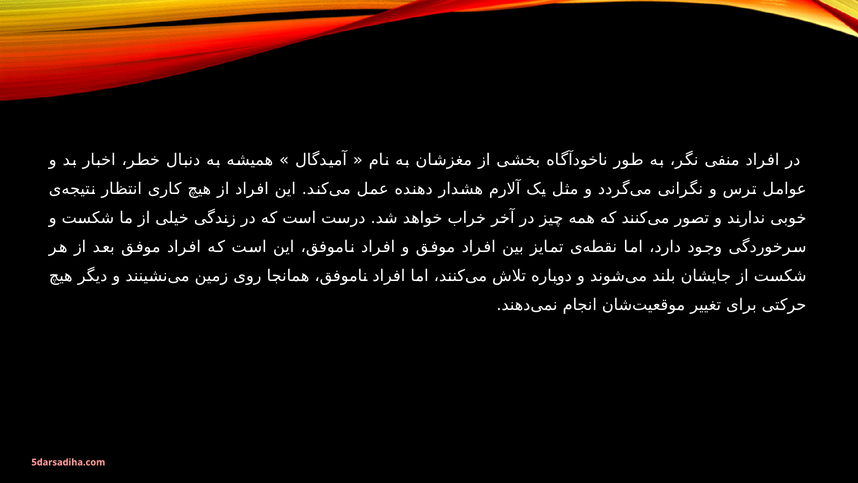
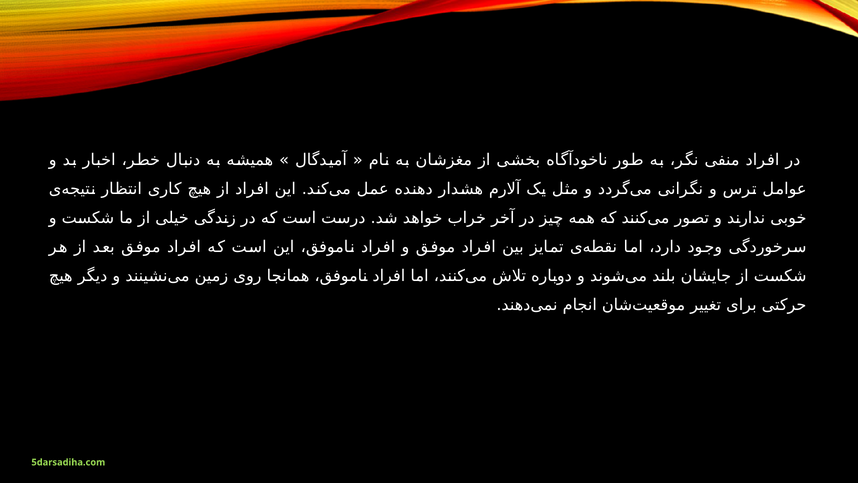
5darsadiha.com colour: pink -> light green (68, 462)
